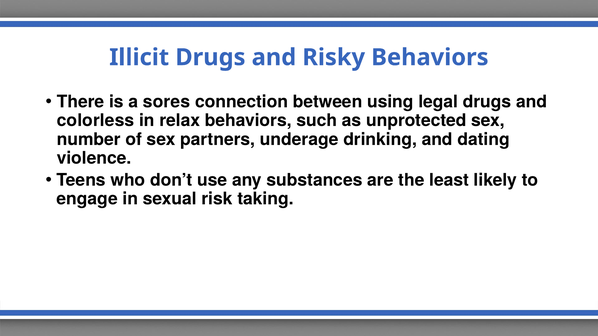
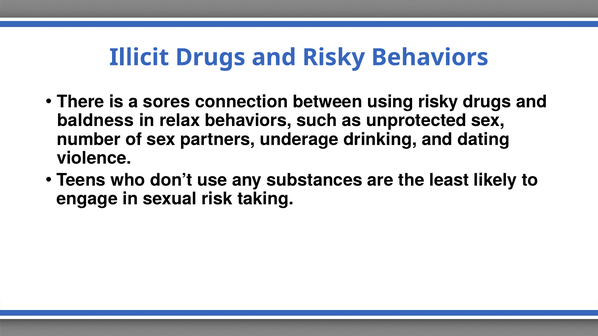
using legal: legal -> risky (438, 102)
colorless: colorless -> baldness (95, 121)
